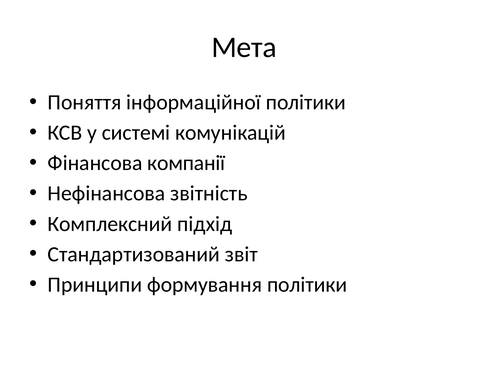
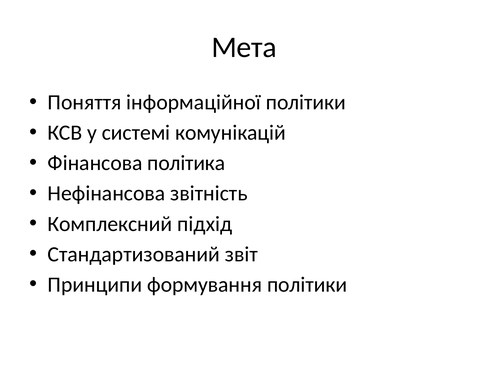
компанії: компанії -> політика (186, 163)
